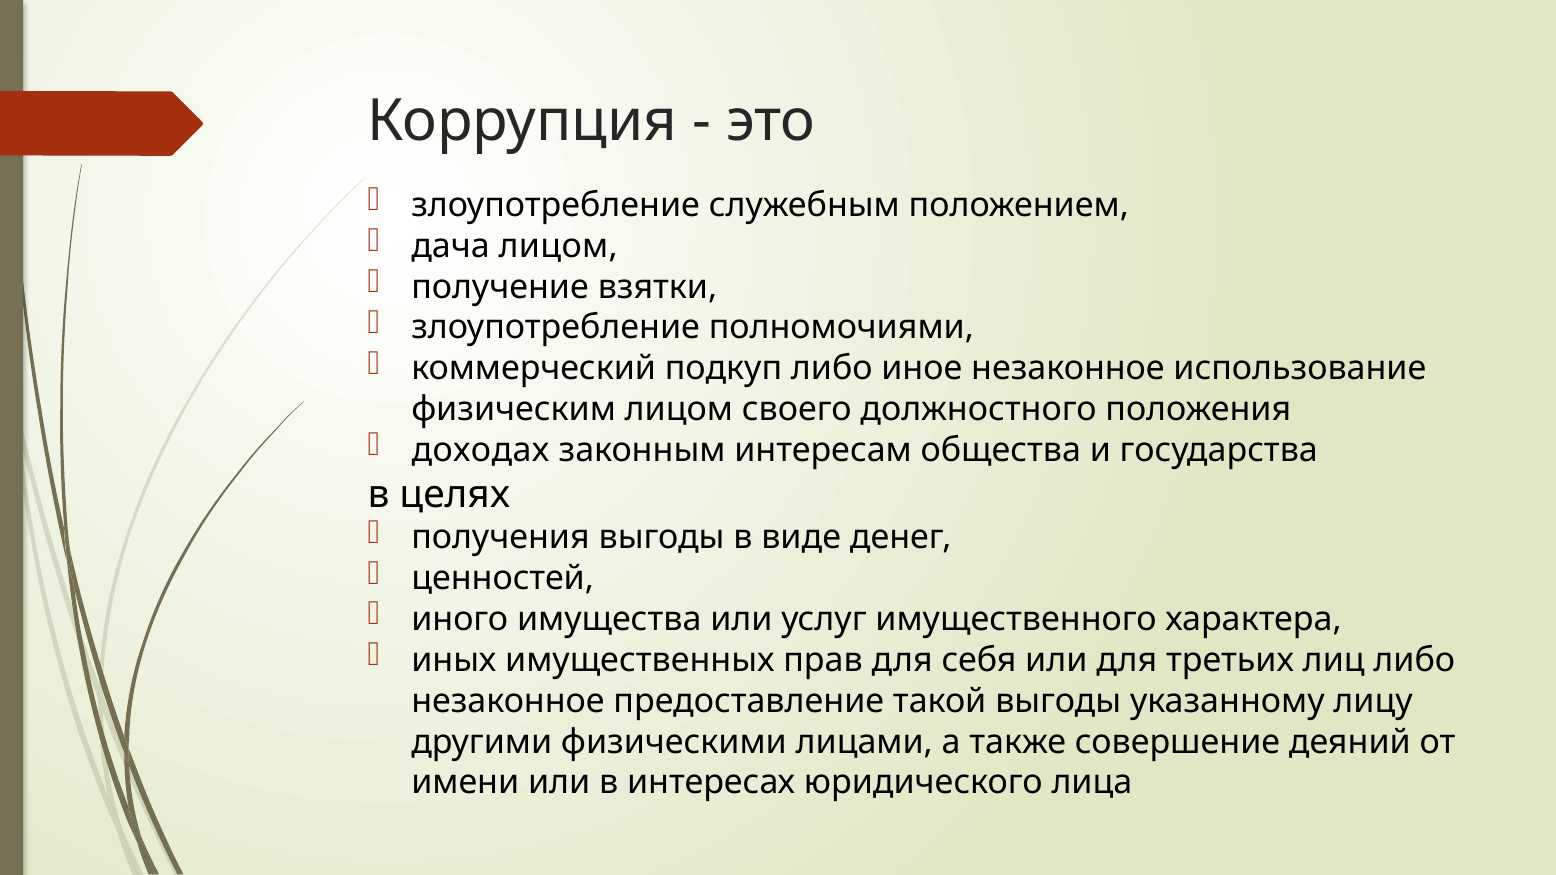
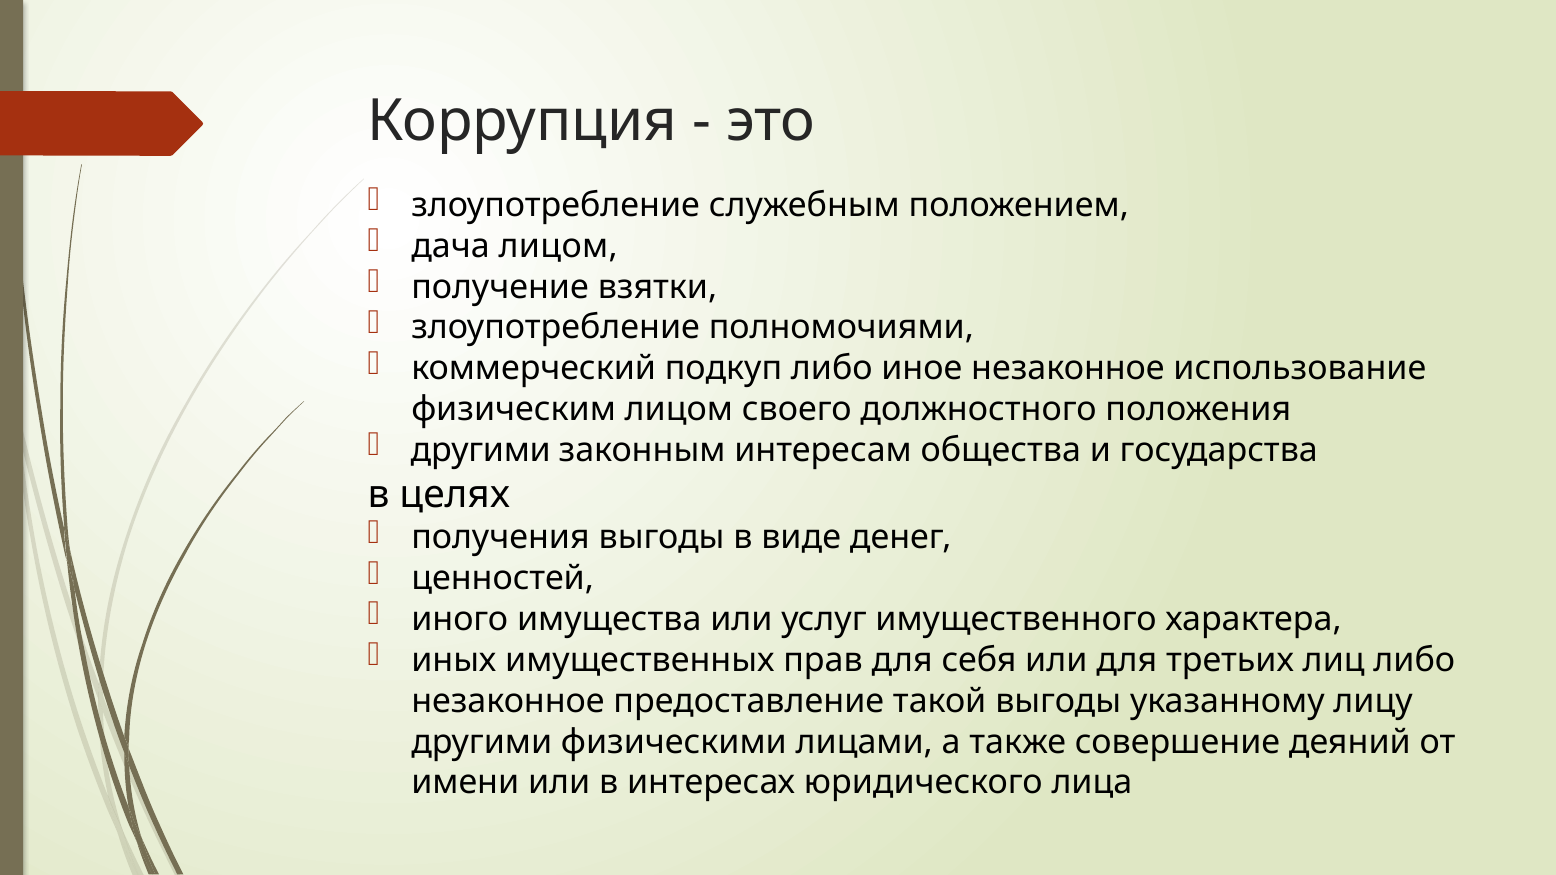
доходах: доходах -> другими (481, 450)
